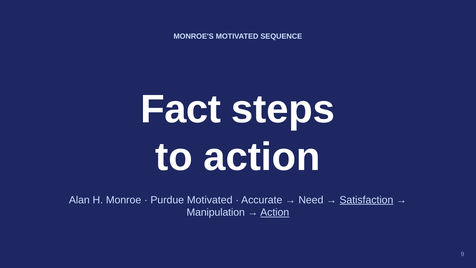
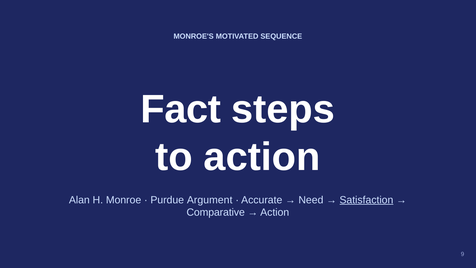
Purdue Motivated: Motivated -> Argument (210, 200)
Manipulation: Manipulation -> Comparative (216, 212)
Action underline: present -> none (275, 212)
